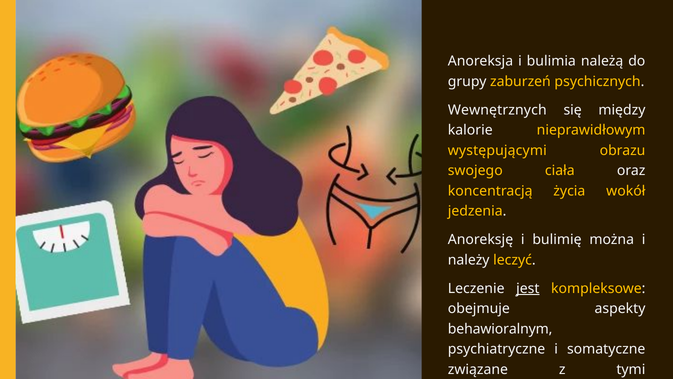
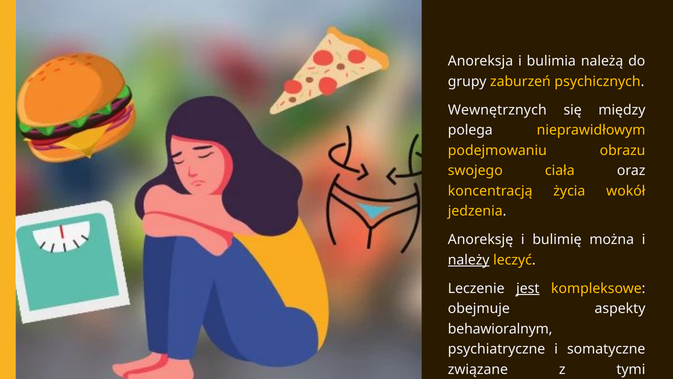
kalorie: kalorie -> polega (470, 130)
występującymi: występującymi -> podejmowaniu (497, 150)
należy underline: none -> present (469, 260)
